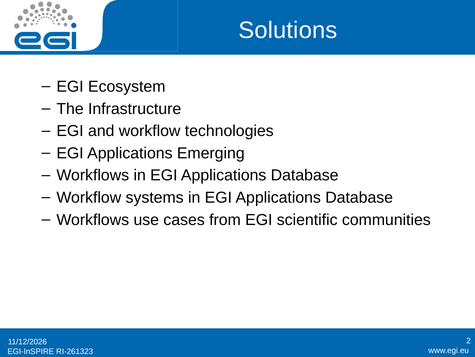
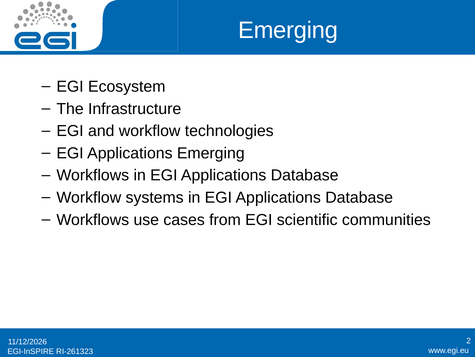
Solutions: Solutions -> Emerging (288, 30)
